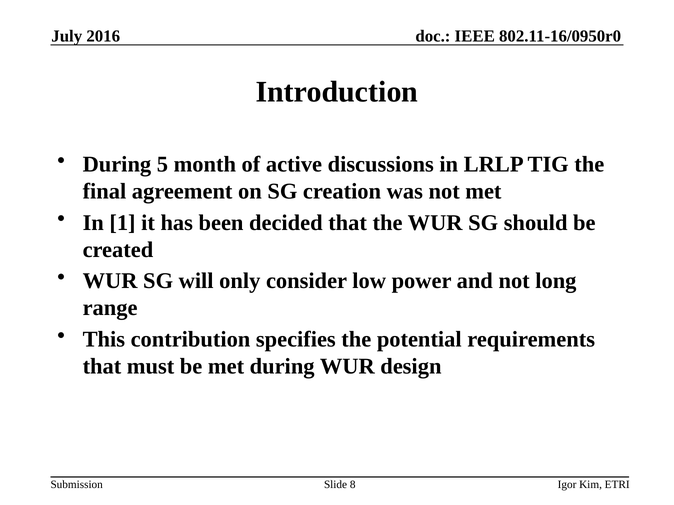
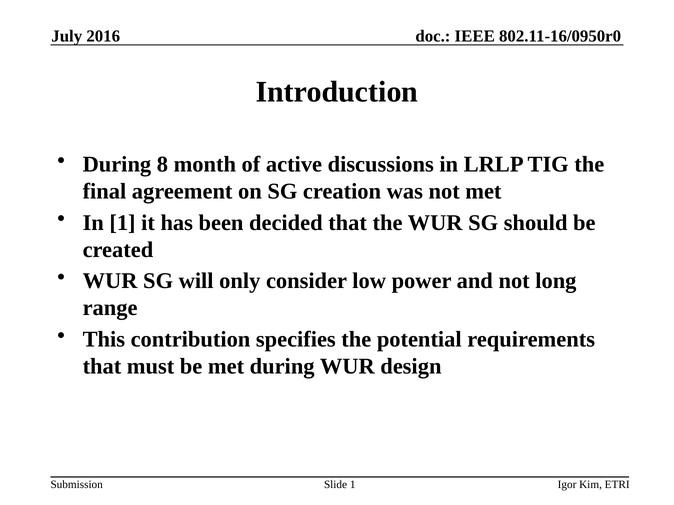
5: 5 -> 8 (162, 164)
Slide 8: 8 -> 1 (353, 485)
